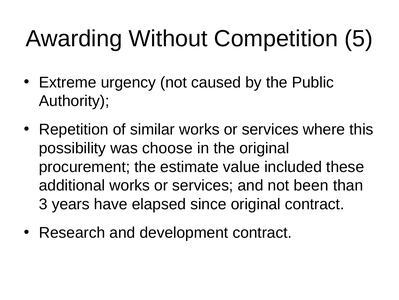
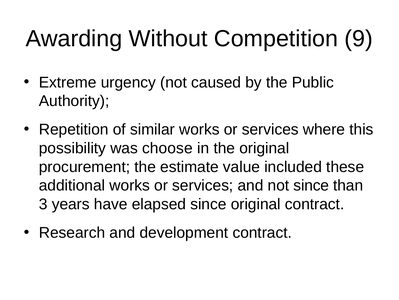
5: 5 -> 9 (359, 39)
not been: been -> since (311, 185)
